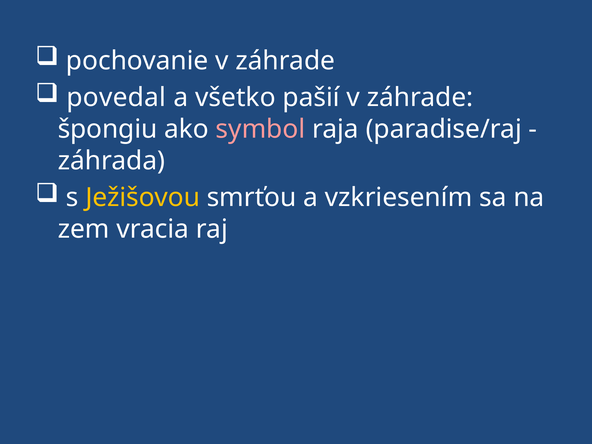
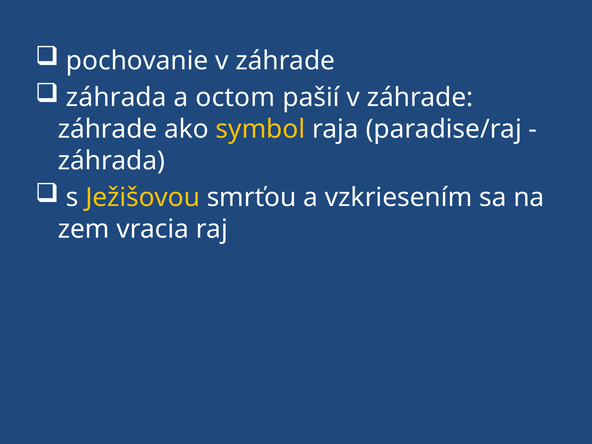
povedal: povedal -> záhrada (116, 98)
všetko: všetko -> octom (235, 98)
špongiu: špongiu -> záhrade (108, 129)
symbol colour: pink -> yellow (260, 129)
